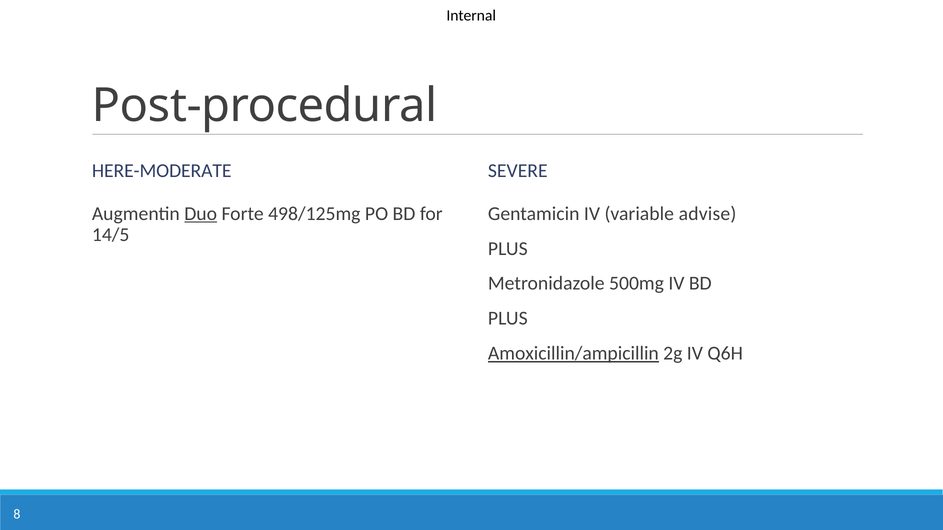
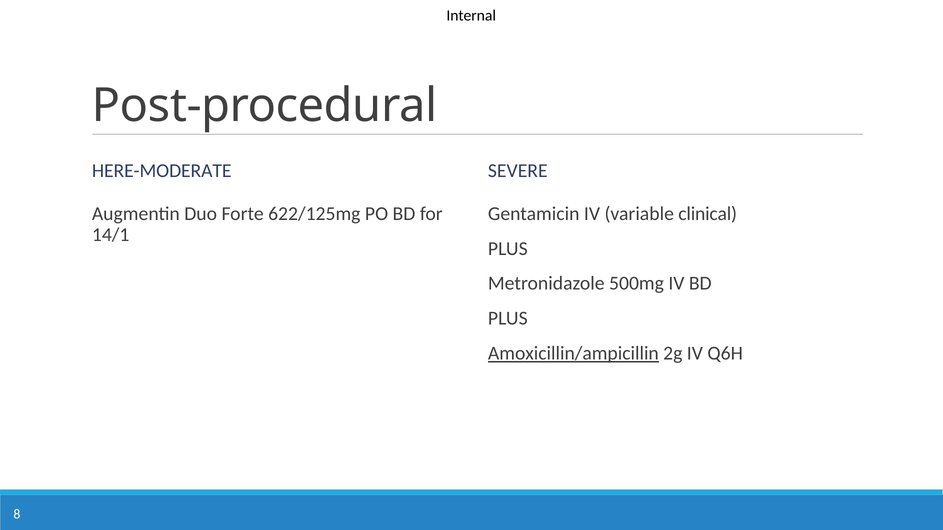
Duo underline: present -> none (201, 214)
498/125mg: 498/125mg -> 622/125mg (314, 214)
advise: advise -> clinical (708, 214)
14/5: 14/5 -> 14/1 (111, 235)
